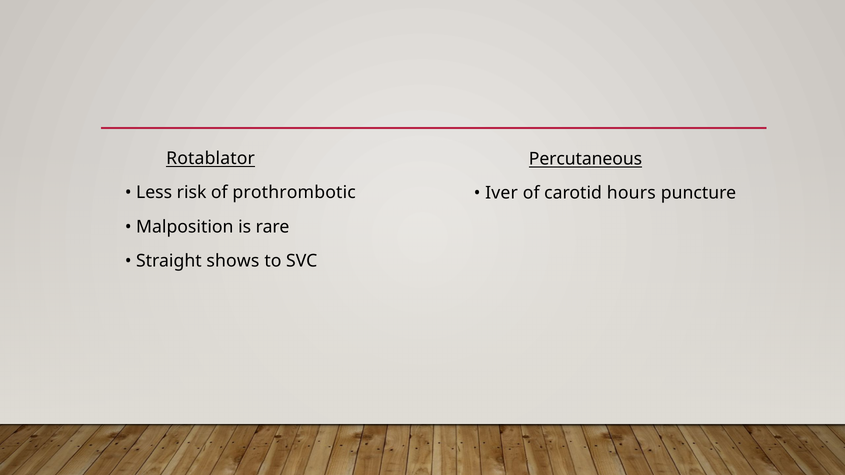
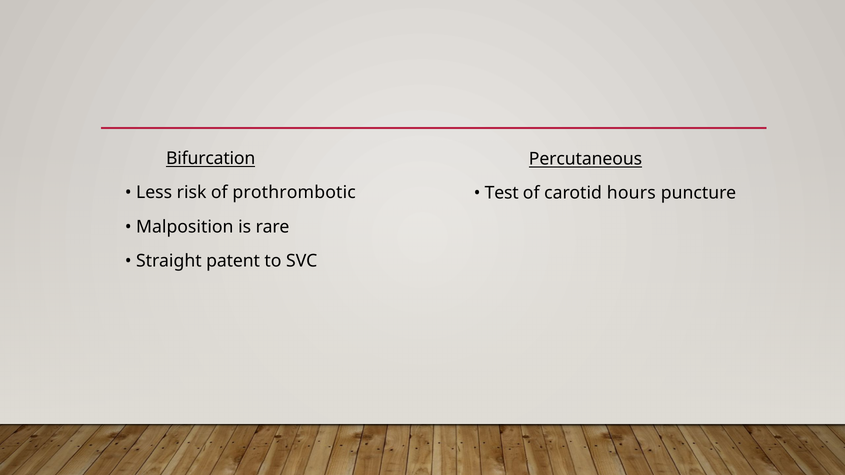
Rotablator: Rotablator -> Bifurcation (211, 159)
Iver: Iver -> Test (502, 193)
shows: shows -> patent (233, 261)
